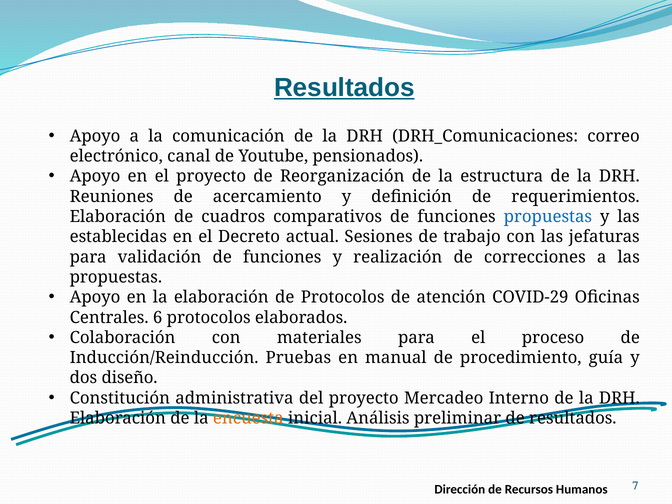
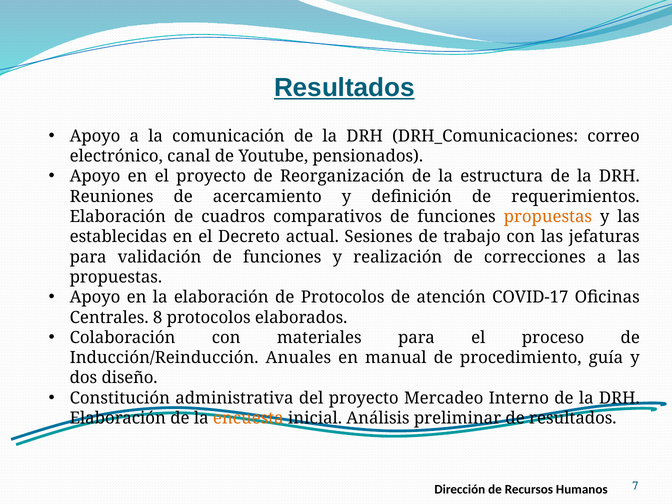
propuestas colour: blue -> orange (548, 217)
COVID-29: COVID-29 -> COVID-17 (530, 297)
6: 6 -> 8 (158, 317)
Pruebas: Pruebas -> Anuales (298, 358)
